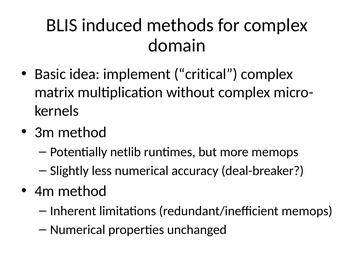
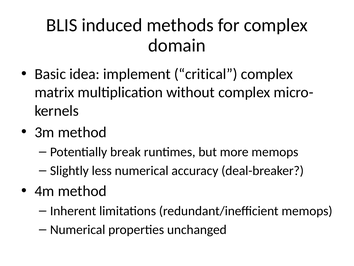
netlib: netlib -> break (125, 152)
